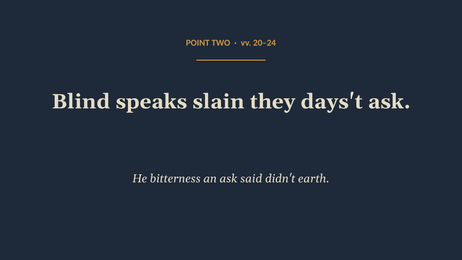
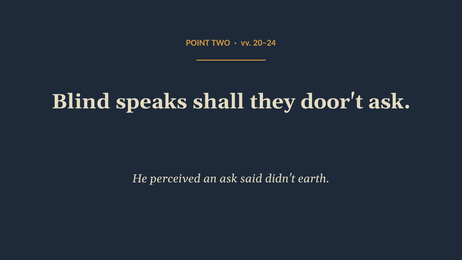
slain: slain -> shall (218, 102)
days't: days't -> door't (332, 102)
bitterness: bitterness -> perceived (175, 179)
